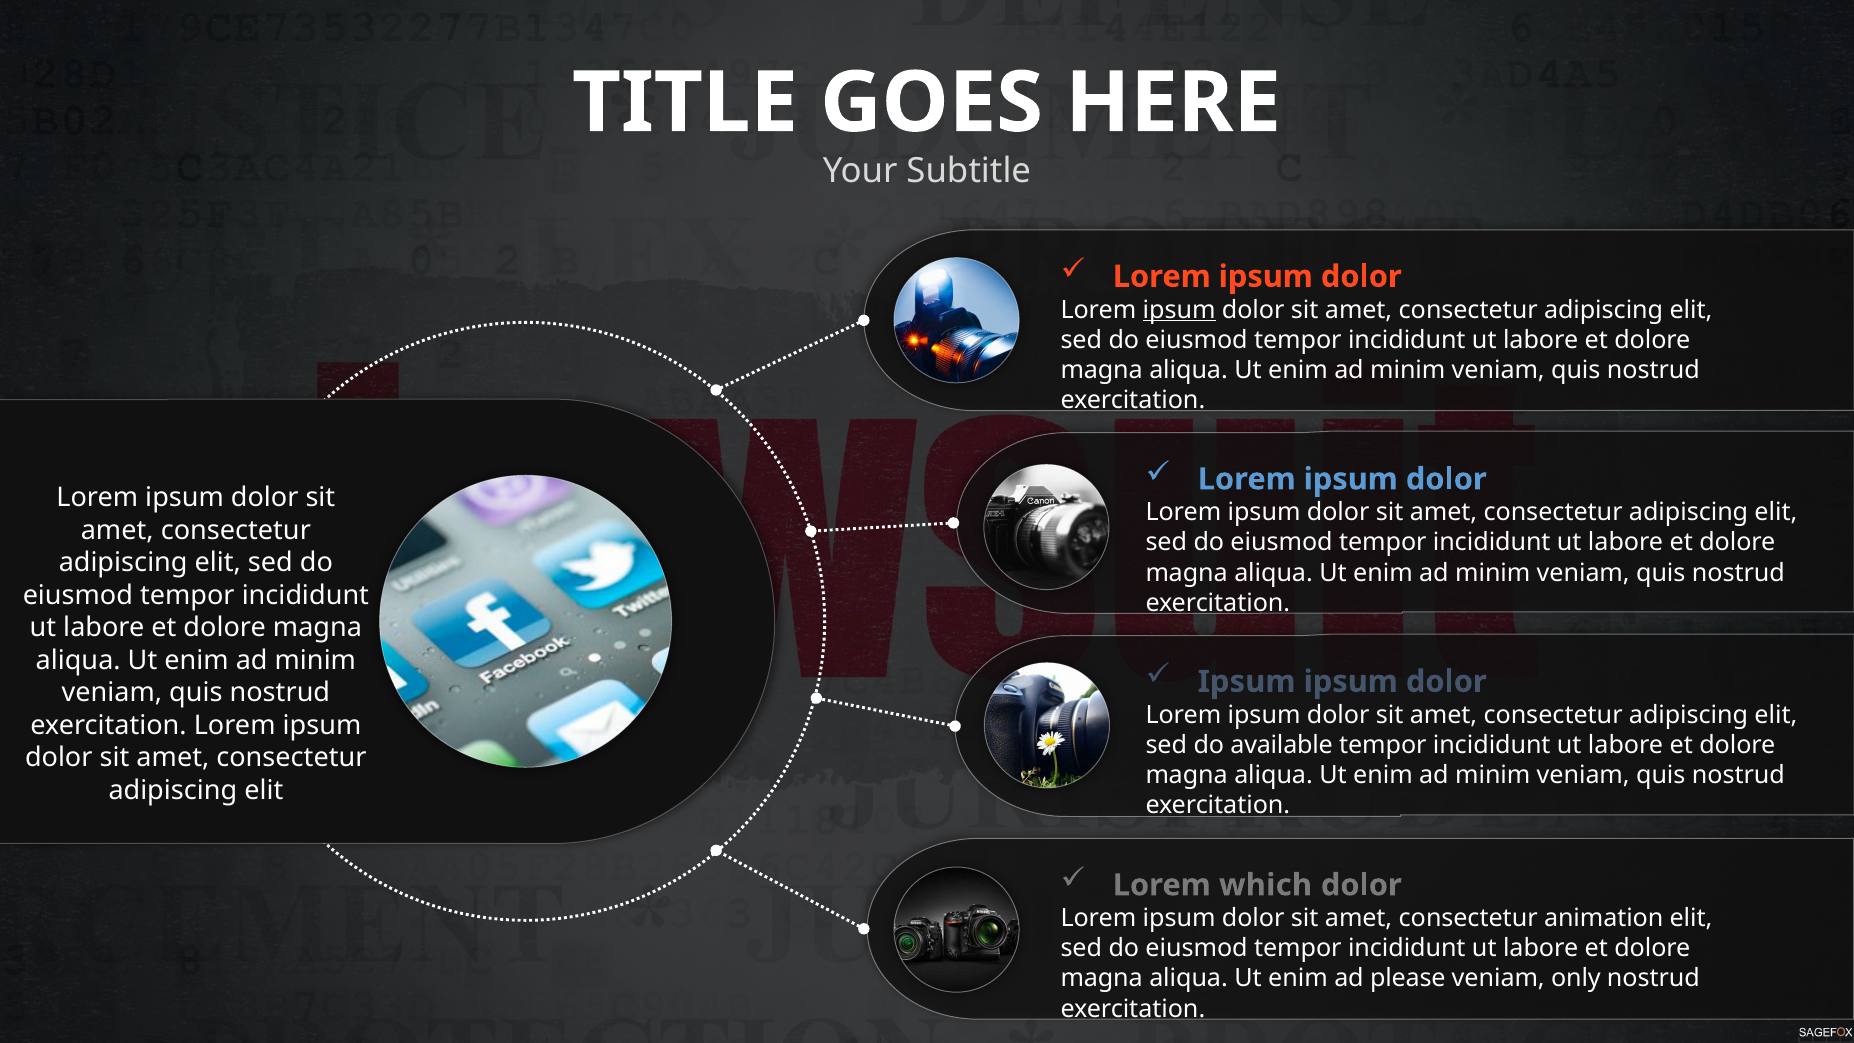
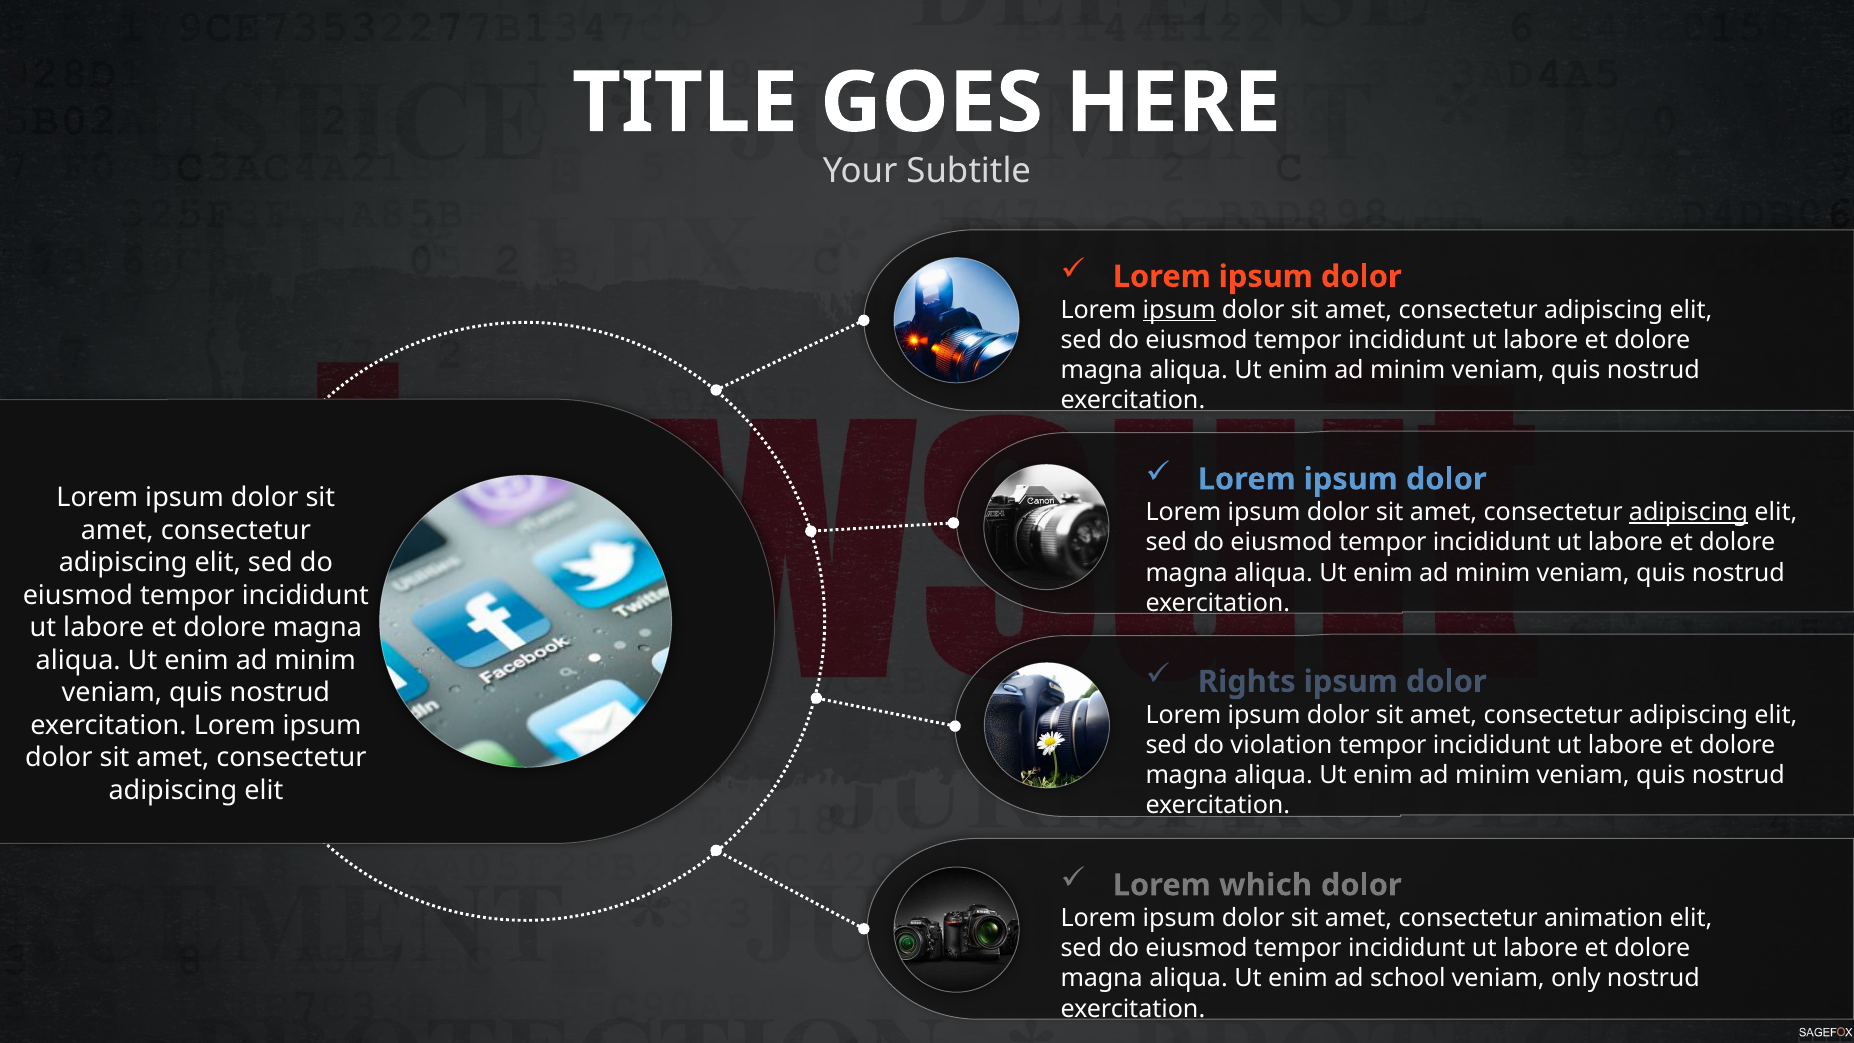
adipiscing underline: none -> present (1689, 512)
Ipsum: Ipsum -> Rights (1247, 682)
available: available -> violation (1281, 745)
please: please -> school (1408, 979)
